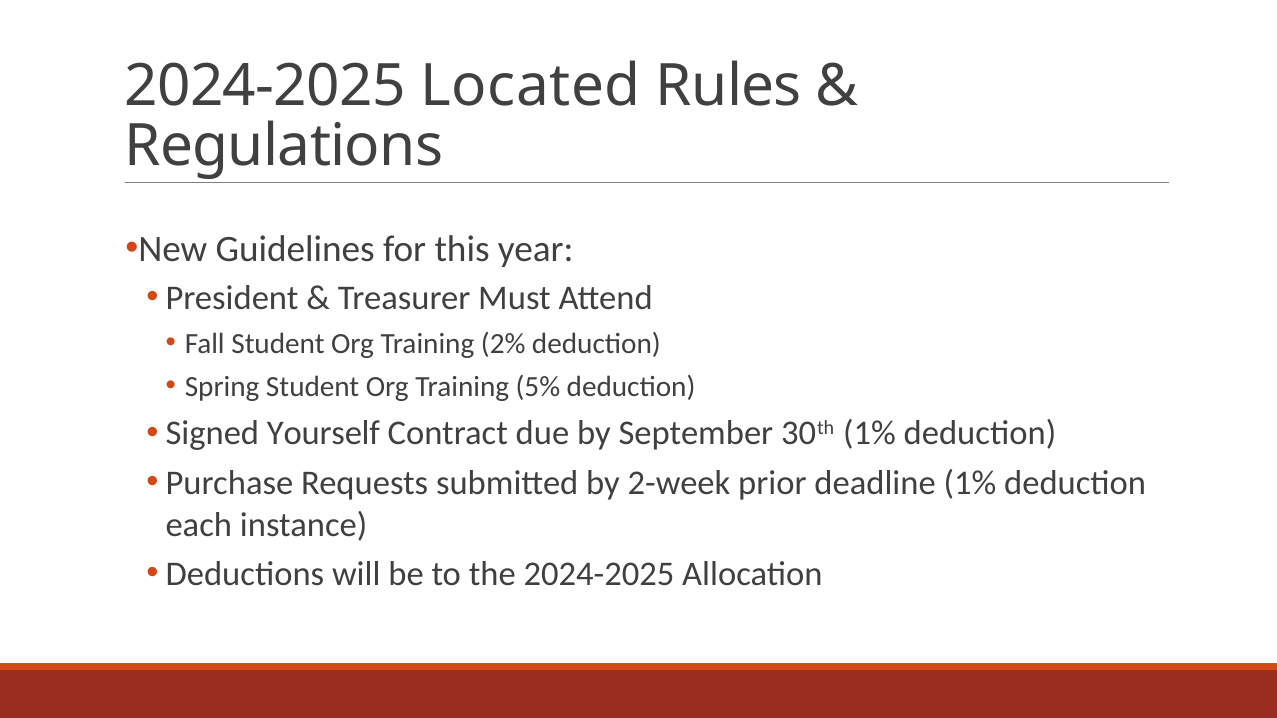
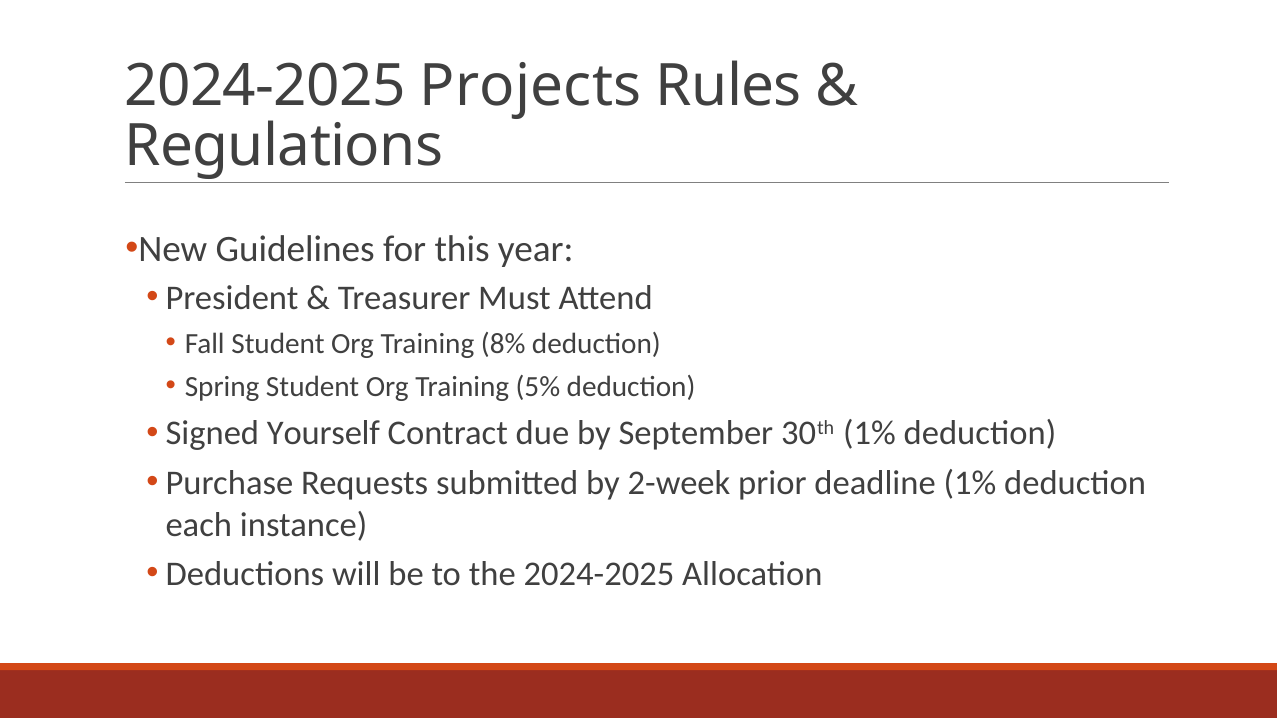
Located: Located -> Projects (531, 86)
2%: 2% -> 8% (503, 344)
